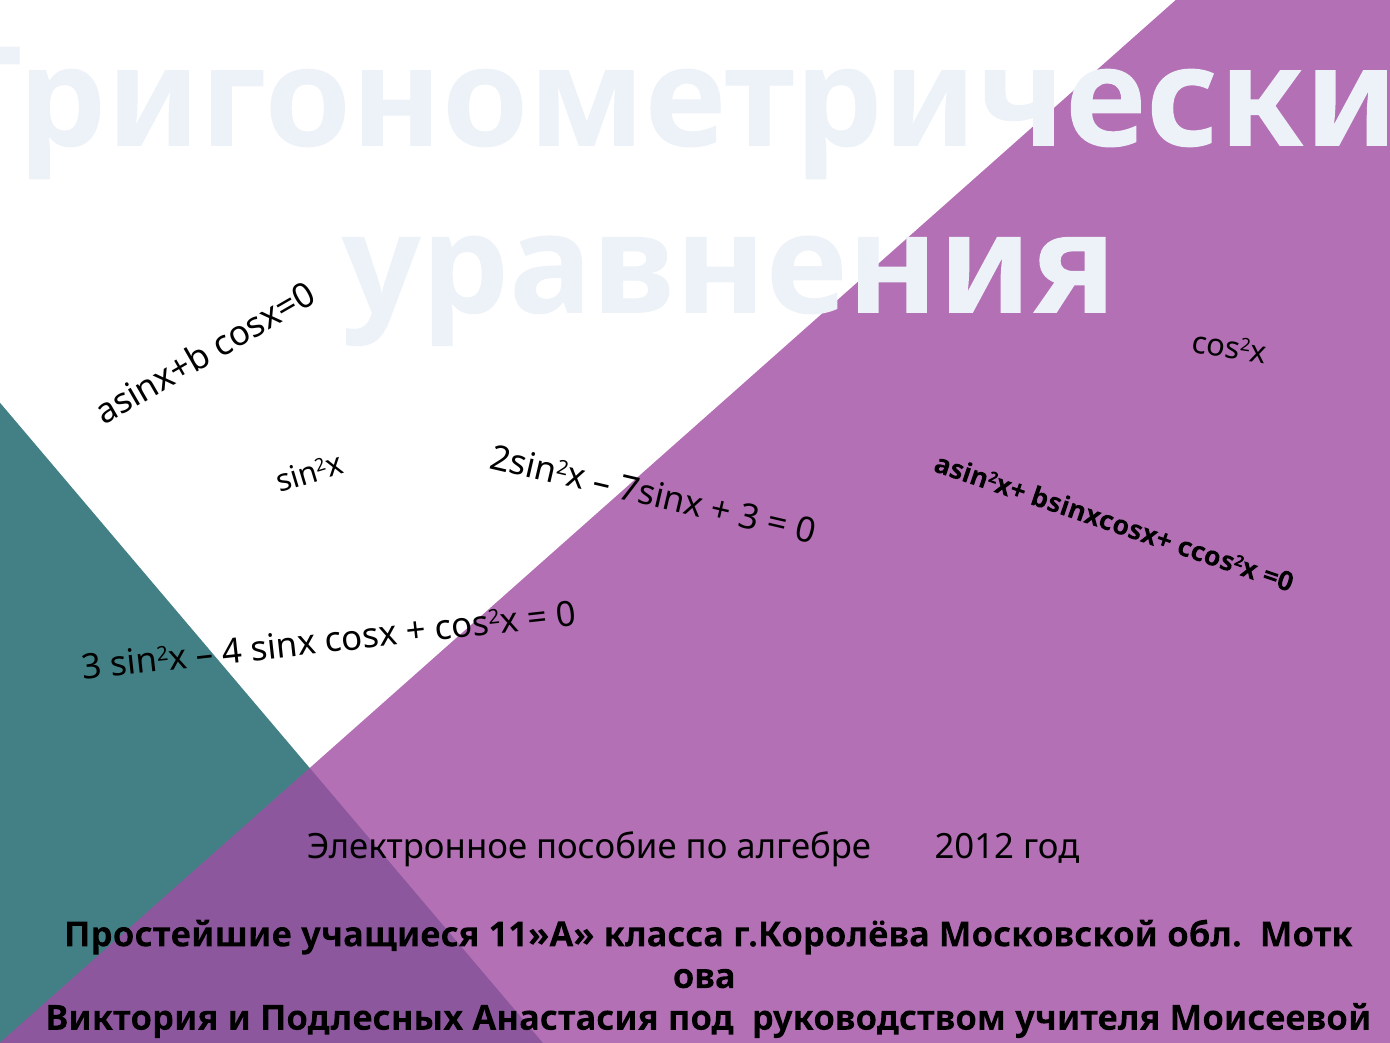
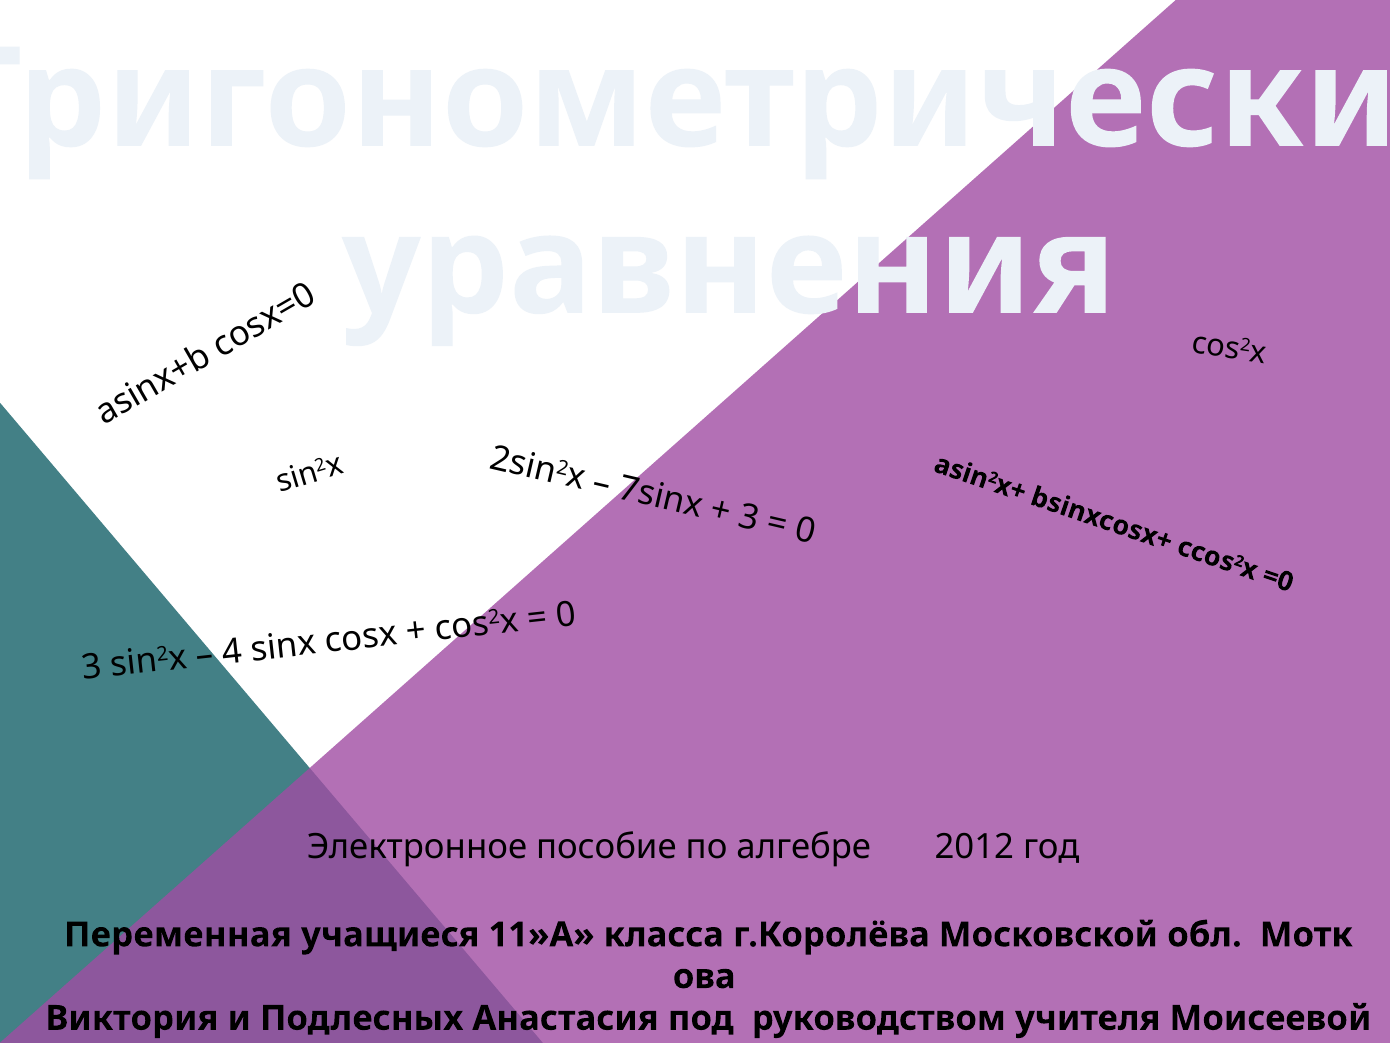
Простейшие: Простейшие -> Переменная (178, 934)
